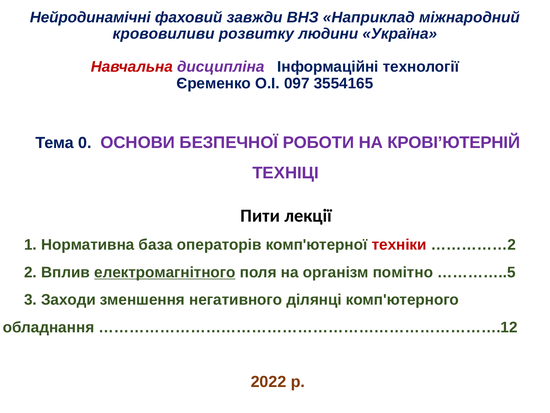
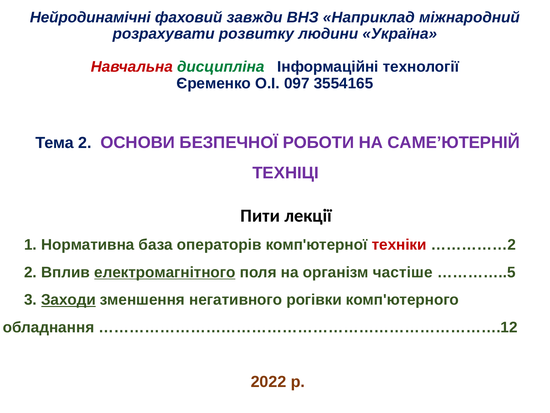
крововиливи: крововиливи -> розрахувати (164, 34)
дисципліна colour: purple -> green (221, 67)
Тема 0: 0 -> 2 (85, 143)
КРОВІ’ЮТЕРНІЙ: КРОВІ’ЮТЕРНІЙ -> САМЕ’ЮТЕРНІЙ (454, 143)
помітно: помітно -> частіше (403, 272)
Заходи underline: none -> present (68, 300)
ділянці: ділянці -> рогівки (314, 300)
